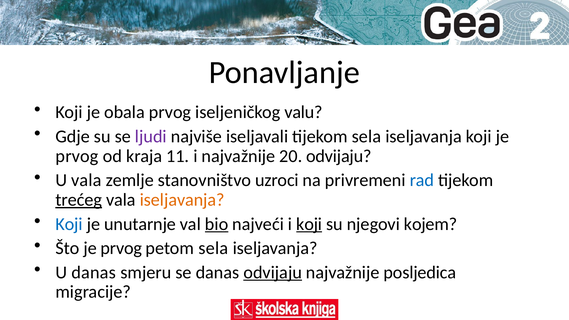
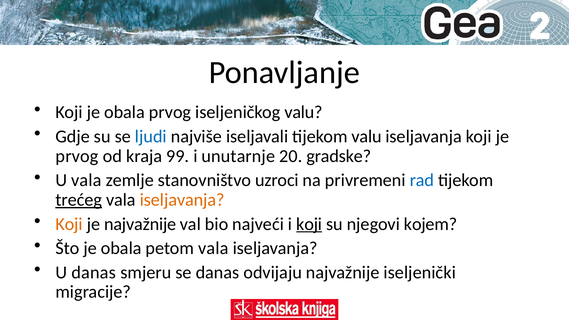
ljudi colour: purple -> blue (151, 136)
tijekom sela: sela -> valu (367, 136)
11: 11 -> 99 (178, 156)
i najvažnije: najvažnije -> unutarnje (238, 156)
20 odvijaju: odvijaju -> gradske (339, 156)
Koji colour: blue -> orange (69, 224)
je unutarnje: unutarnje -> najvažnije (140, 224)
bio underline: present -> none (217, 224)
Što je prvog: prvog -> obala (121, 248)
petom sela: sela -> vala (213, 248)
odvijaju underline: present -> none (273, 272)
posljedica: posljedica -> iseljenički (420, 272)
